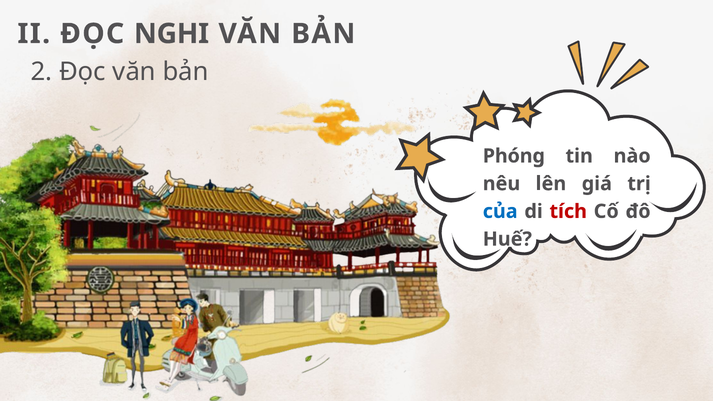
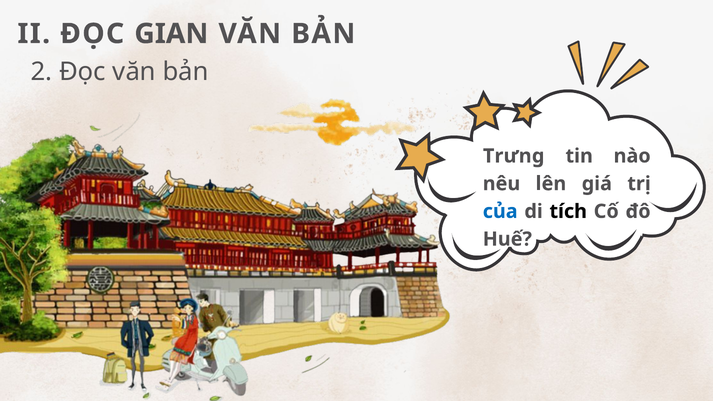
NGHI: NGHI -> GIAN (171, 34)
Phóng: Phóng -> Trưng (514, 156)
tích colour: red -> black (568, 211)
